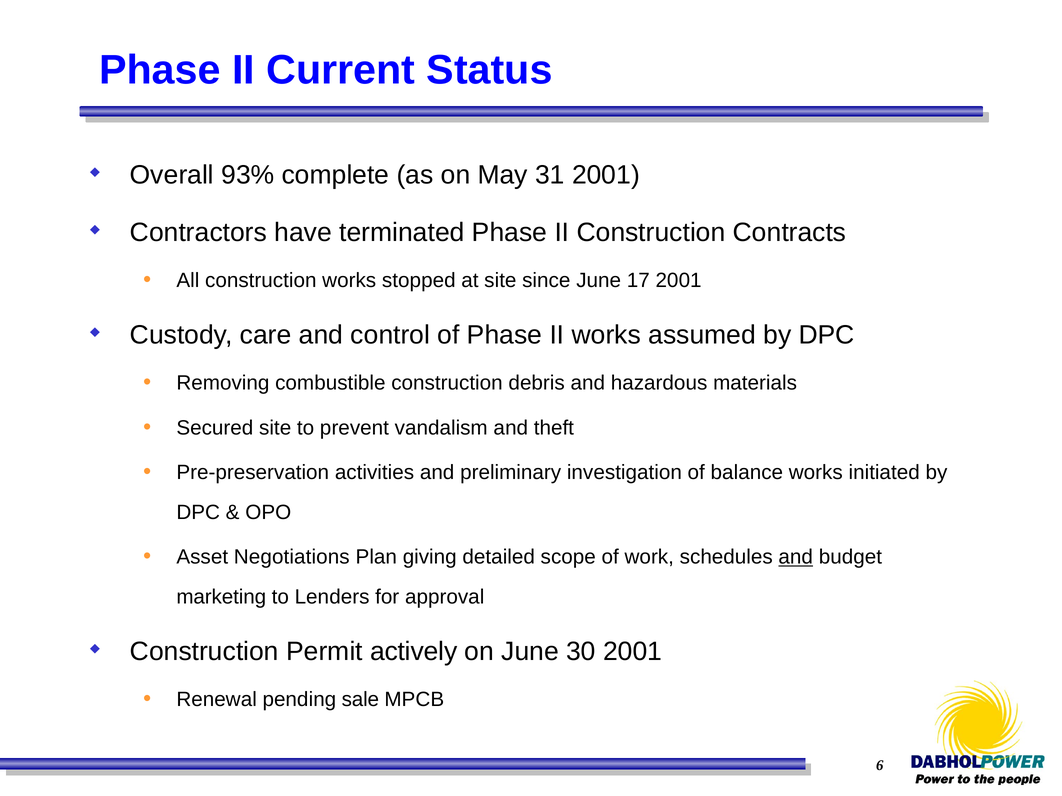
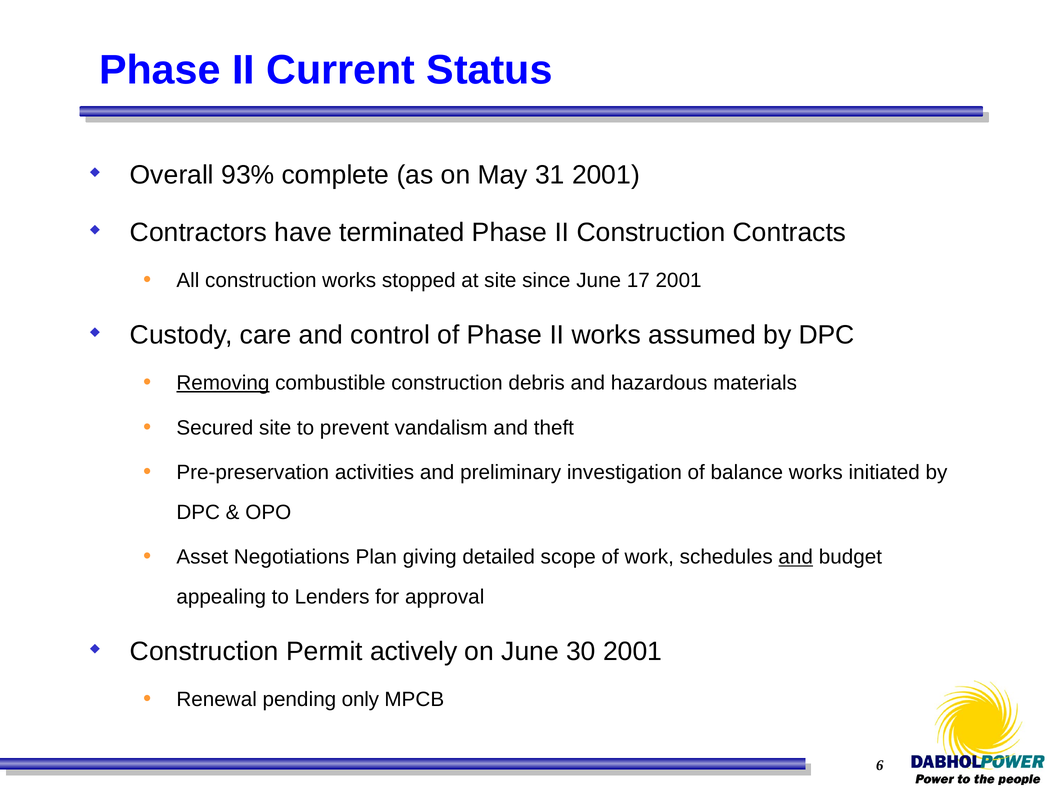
Removing underline: none -> present (223, 383)
marketing: marketing -> appealing (221, 597)
sale: sale -> only (360, 700)
